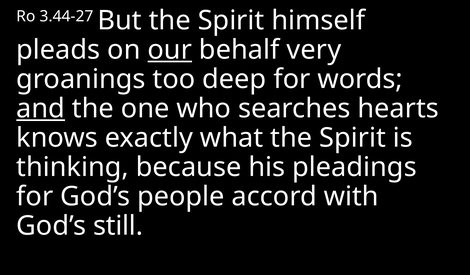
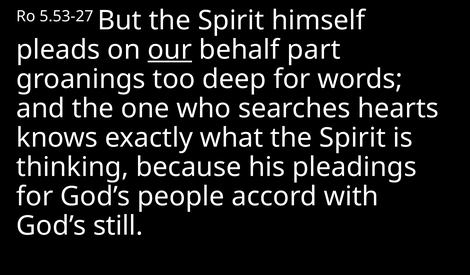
3.44-27: 3.44-27 -> 5.53-27 (66, 16)
very: very -> part (314, 50)
and underline: present -> none (41, 109)
